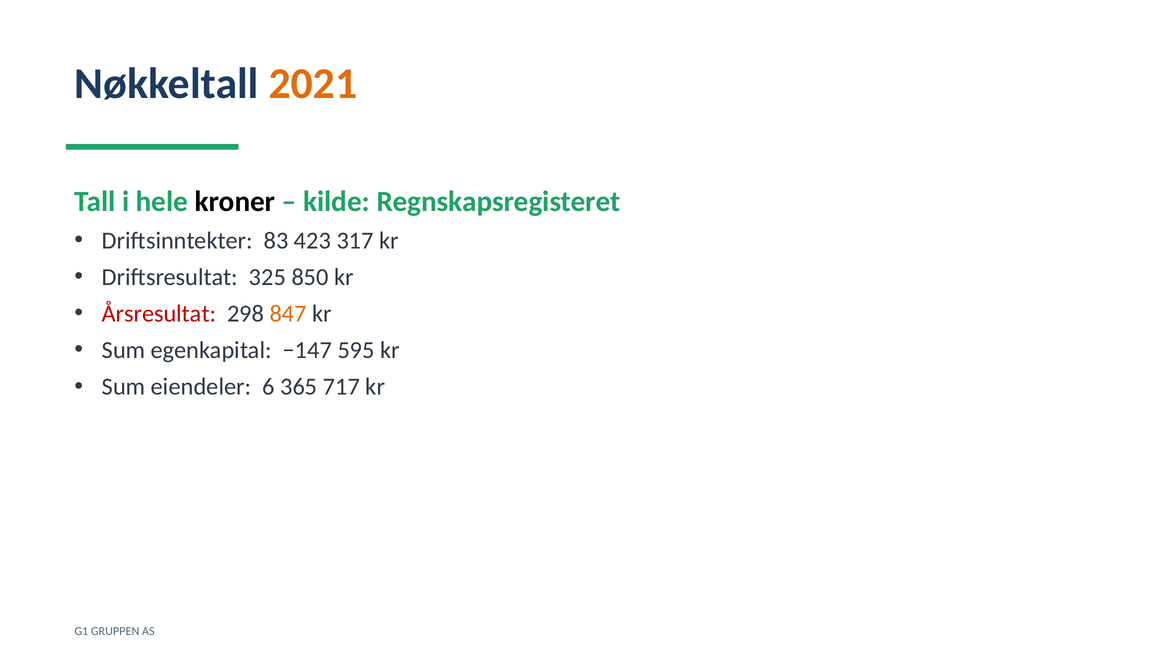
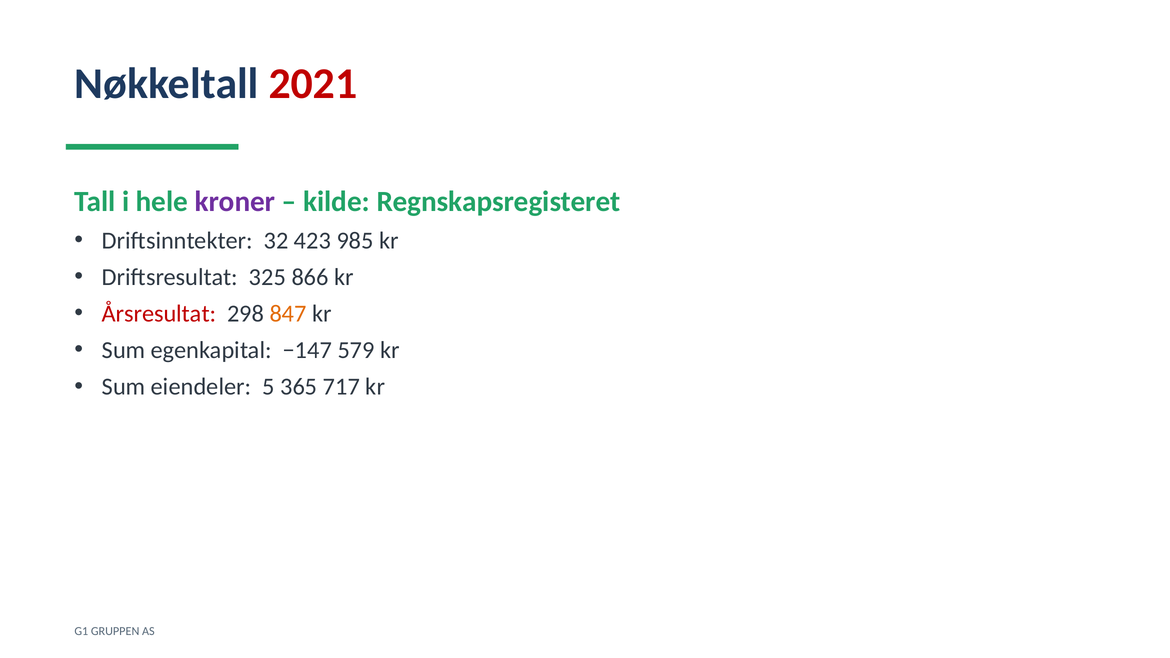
2021 colour: orange -> red (313, 84)
kroner colour: black -> purple (235, 201)
83: 83 -> 32 (276, 241)
317: 317 -> 985 (355, 241)
850: 850 -> 866 (310, 277)
595: 595 -> 579 (356, 350)
6: 6 -> 5 (268, 387)
